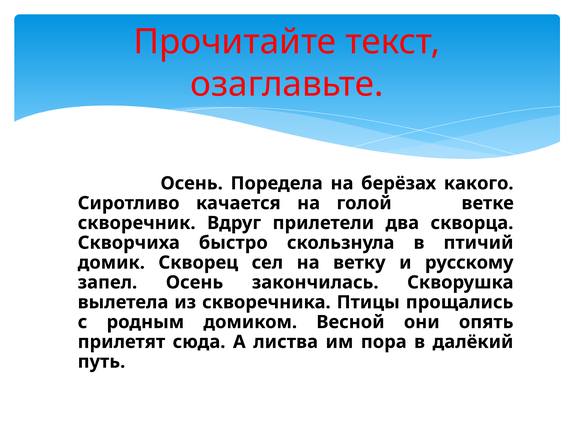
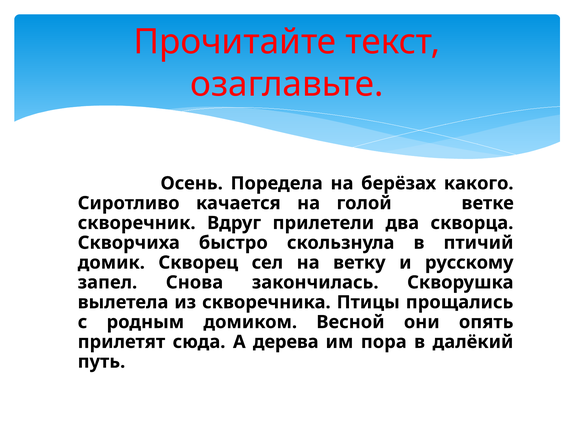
запел Осень: Осень -> Снова (194, 282)
листва: листва -> дерева (286, 341)
